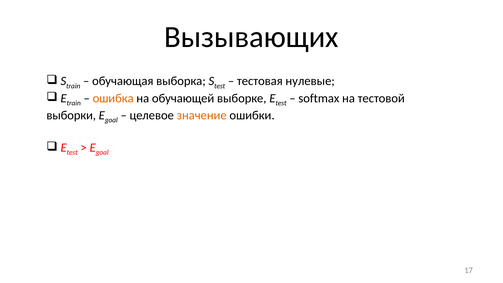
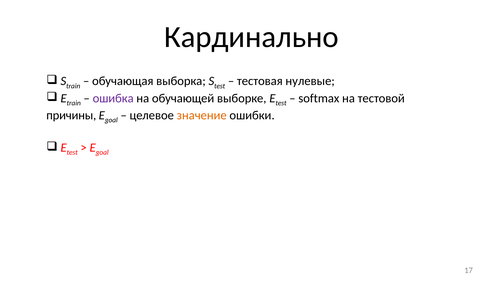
Вызывающих: Вызывающих -> Кардинально (251, 37)
ошибка colour: orange -> purple (113, 98)
выборки: выборки -> причины (71, 115)
